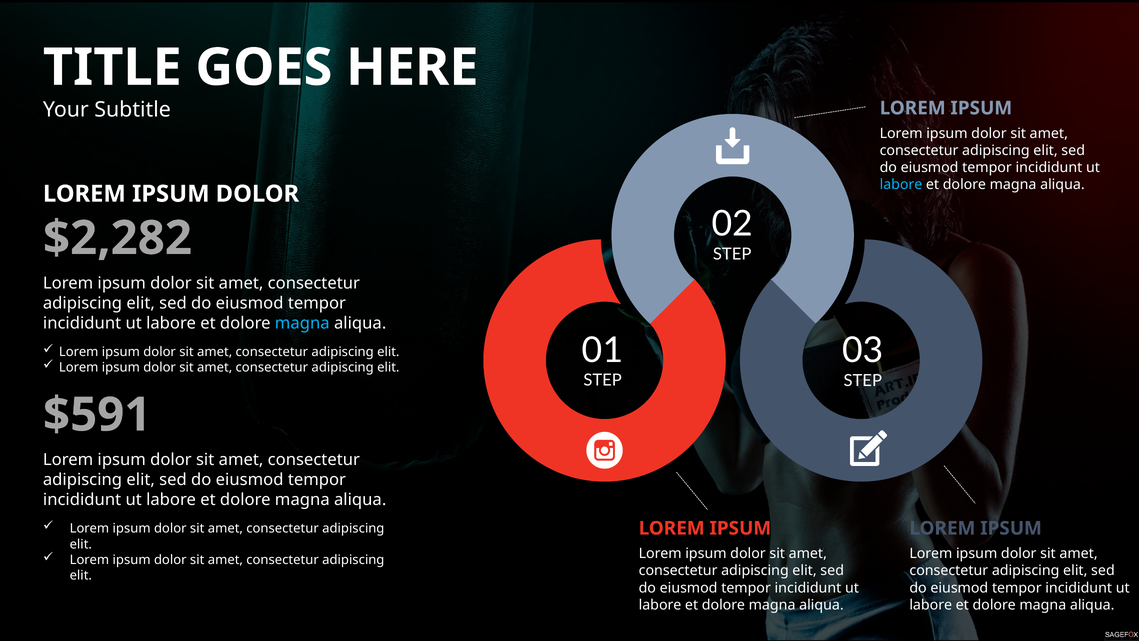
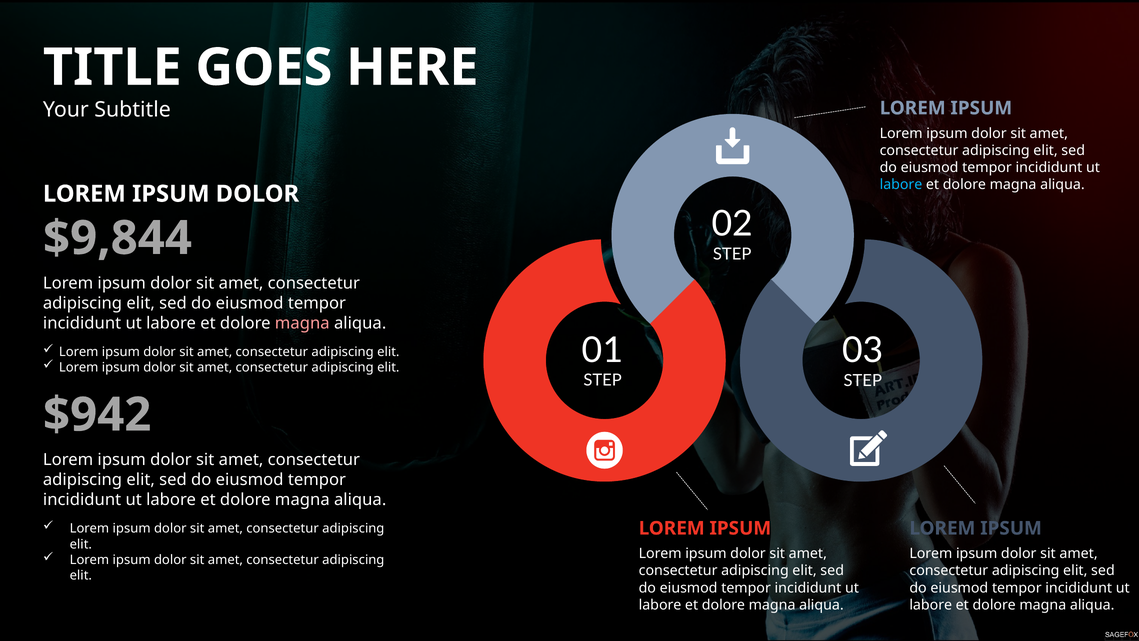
$2,282: $2,282 -> $9,844 (117, 238)
magna colour: light blue -> pink (302, 323)
$591: $591 -> $942 (97, 415)
